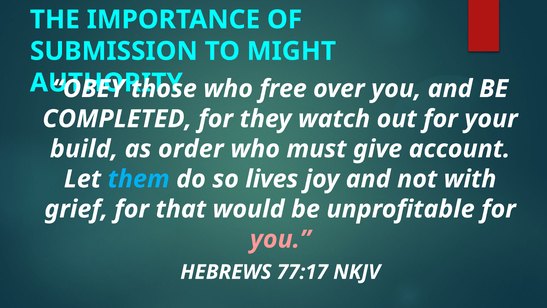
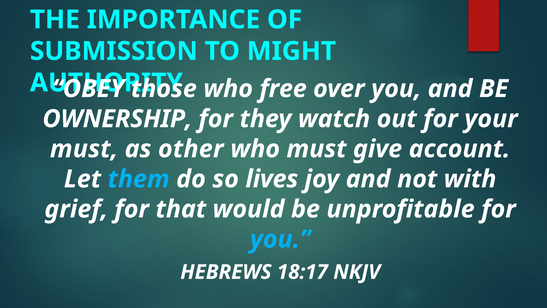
COMPLETED: COMPLETED -> OWNERSHIP (117, 119)
build: build -> must (84, 149)
order: order -> other (191, 149)
you colour: pink -> light blue (280, 239)
77:17: 77:17 -> 18:17 (302, 272)
